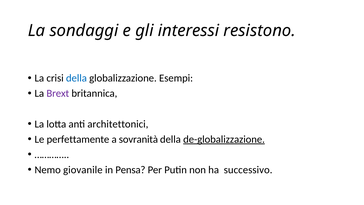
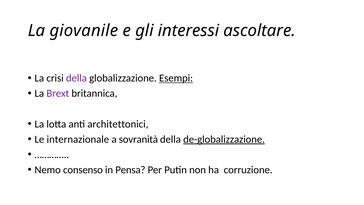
sondaggi: sondaggi -> giovanile (84, 31)
resistono: resistono -> ascoltare (260, 31)
della colour: blue -> purple (76, 78)
Esempi underline: none -> present (176, 78)
perfettamente: perfettamente -> internazionale (78, 139)
giovanile: giovanile -> consenso (83, 170)
successivo: successivo -> corruzione (248, 170)
